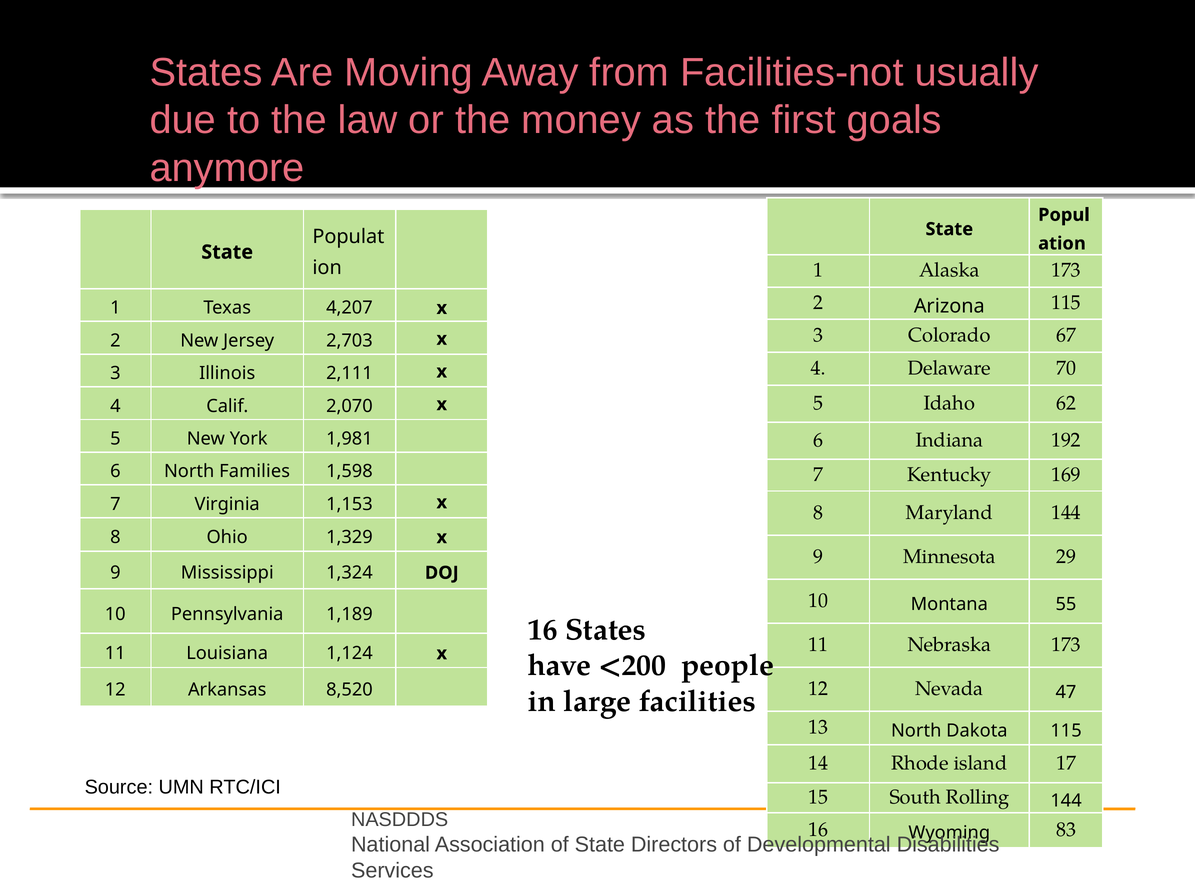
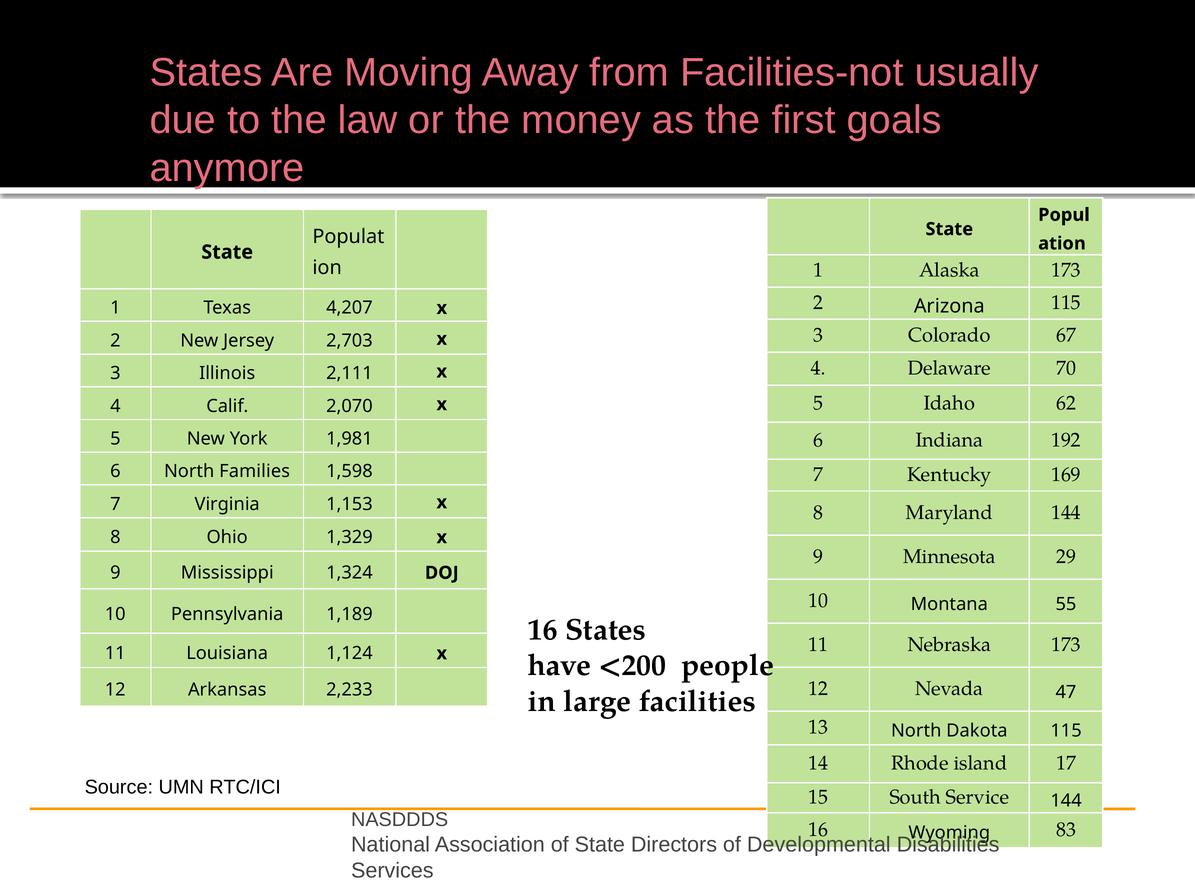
8,520: 8,520 -> 2,233 (349, 690)
Rolling: Rolling -> Service (978, 797)
